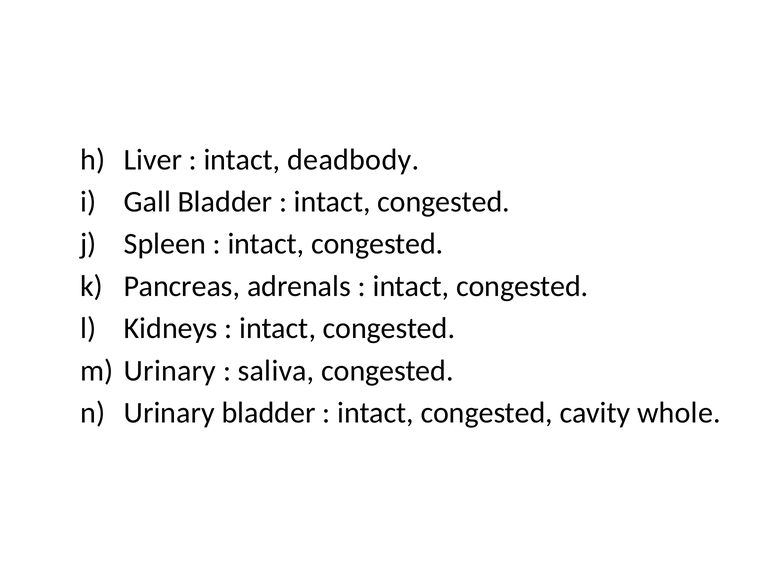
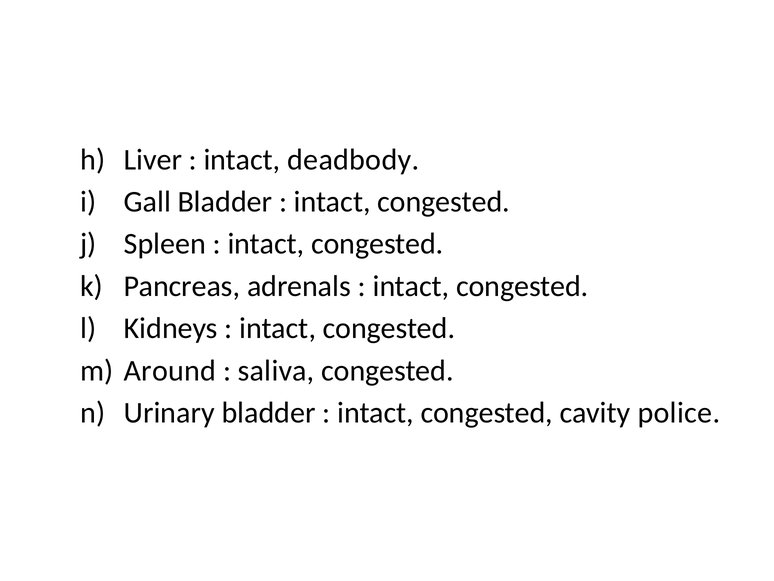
Urinary: Urinary -> Around (170, 370)
whole: whole -> police (679, 413)
